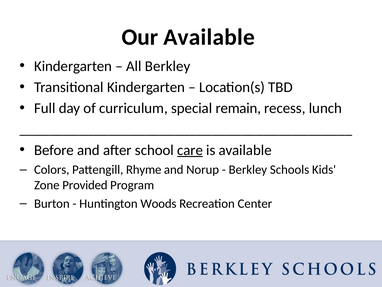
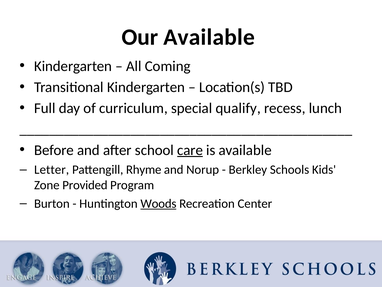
All Berkley: Berkley -> Coming (168, 66)
remain: remain -> qualify (238, 108)
Colors: Colors -> Letter (52, 169)
Woods underline: none -> present (158, 203)
